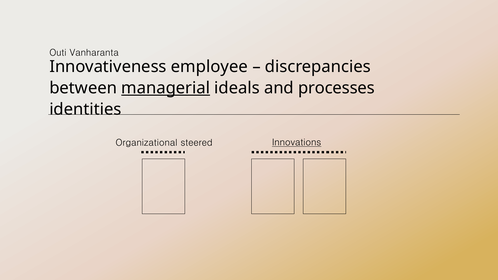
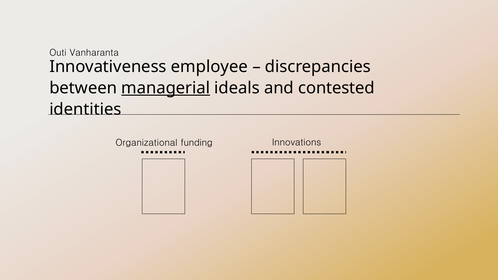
processes: processes -> contested (336, 88)
Innovations underline: present -> none (297, 143)
steered: steered -> funding (197, 143)
